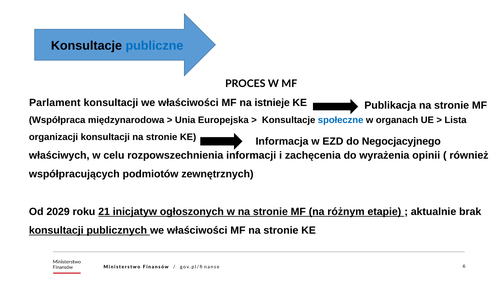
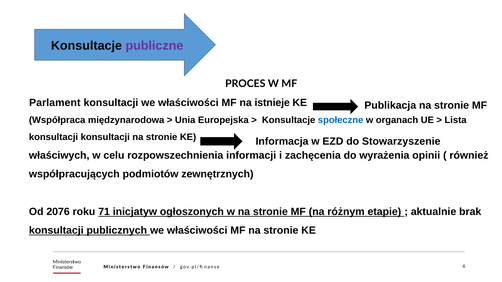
publiczne colour: blue -> purple (154, 46)
organizacji: organizacji -> konsultacji (54, 137)
Negocjacyjnego: Negocjacyjnego -> Stowarzyszenie (401, 142)
2029: 2029 -> 2076 (58, 212)
21: 21 -> 71 (104, 212)
